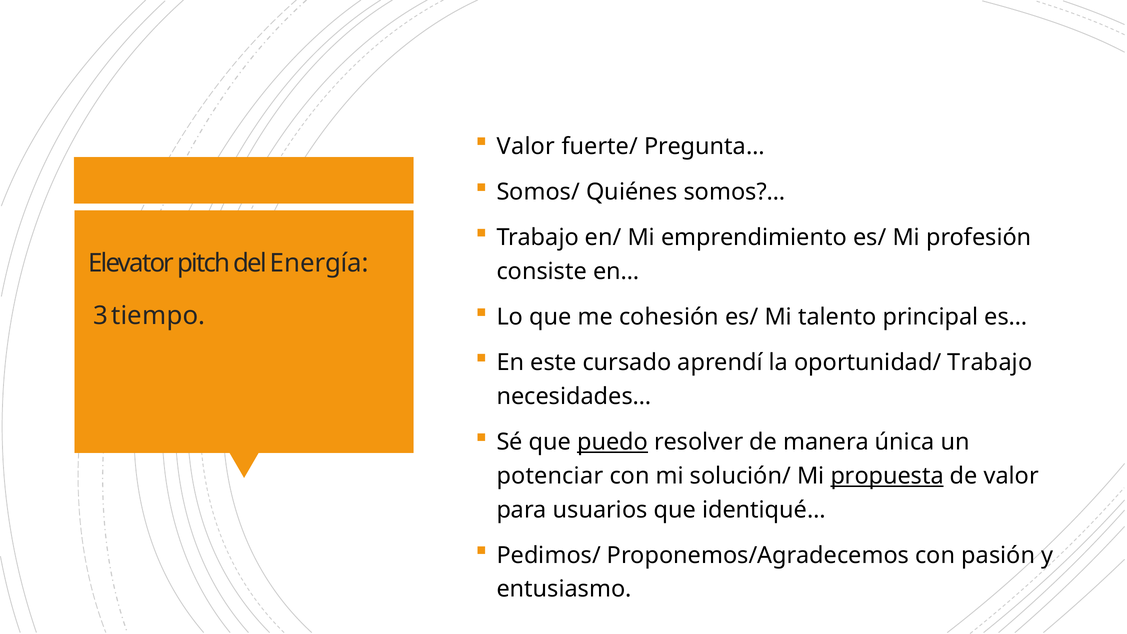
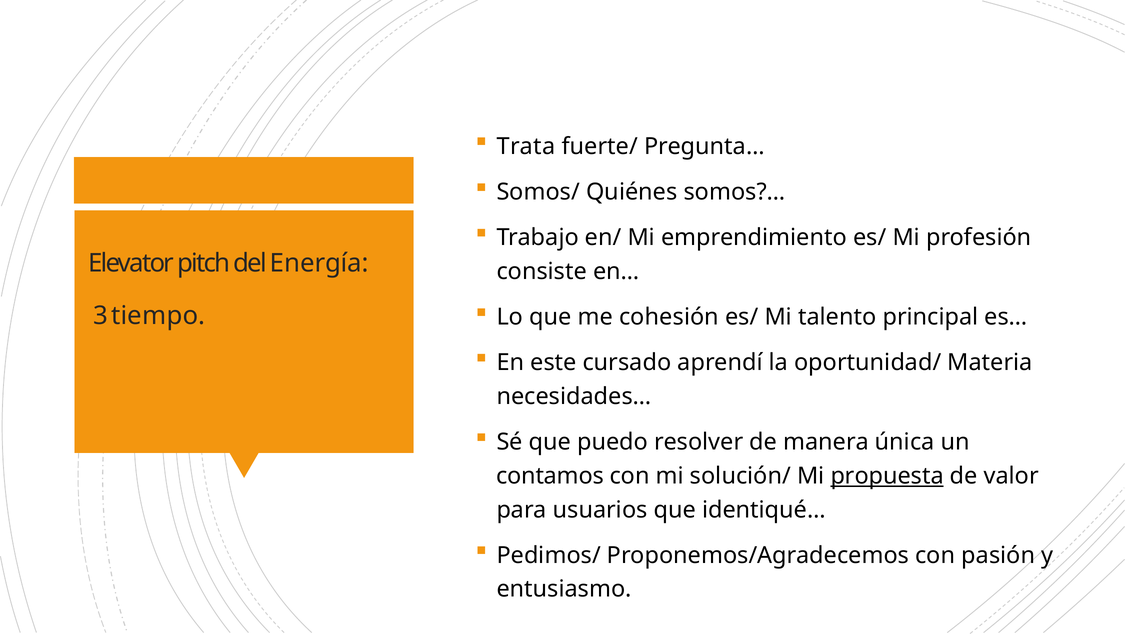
Valor: Valor -> Trata (526, 146)
oportunidad/ Trabajo: Trabajo -> Materia (990, 363)
puedo underline: present -> none (613, 442)
potenciar: potenciar -> contamos (550, 476)
